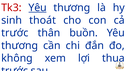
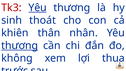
trước: trước -> khiên (15, 33)
buồn: buồn -> nhân (84, 33)
thương underline: none -> present (20, 45)
